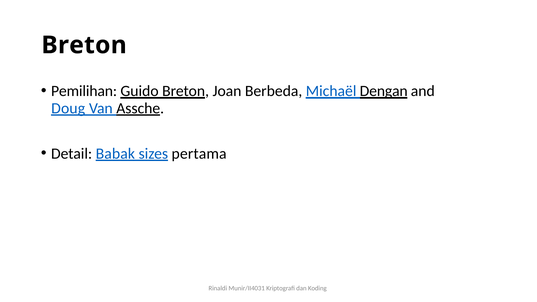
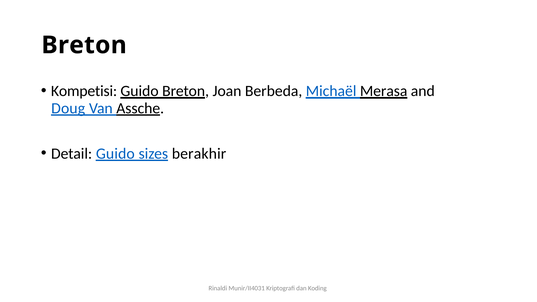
Pemilihan: Pemilihan -> Kompetisi (84, 91)
Dengan: Dengan -> Merasa (384, 91)
Detail Babak: Babak -> Guido (115, 154)
pertama: pertama -> berakhir (199, 154)
